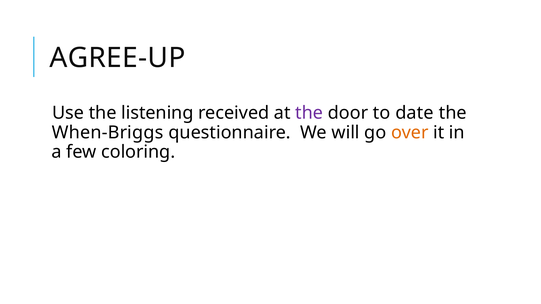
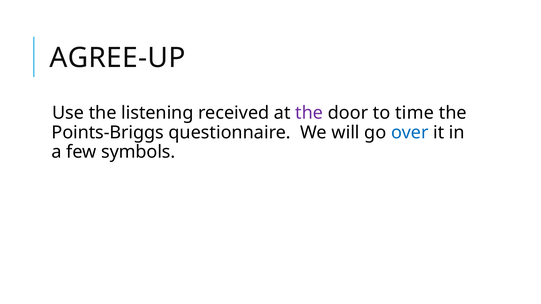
date: date -> time (415, 113)
When-Briggs: When-Briggs -> Points-Briggs (108, 133)
over colour: orange -> blue (410, 133)
coloring: coloring -> symbols (138, 152)
